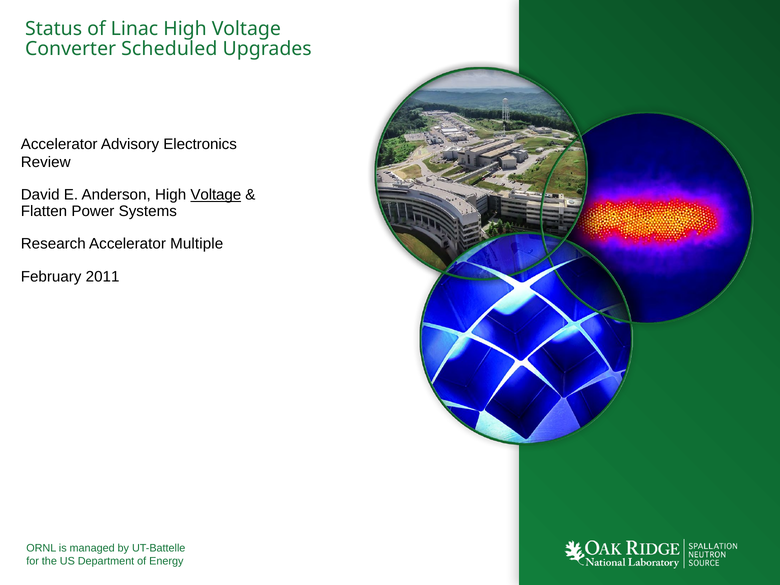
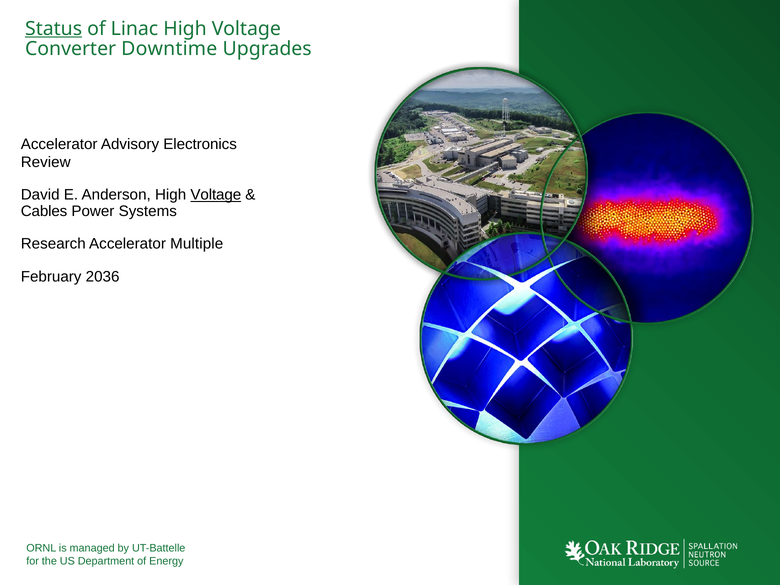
Status underline: none -> present (54, 29)
Scheduled: Scheduled -> Downtime (169, 49)
Flatten: Flatten -> Cables (44, 211)
2011: 2011 -> 2036 (103, 277)
